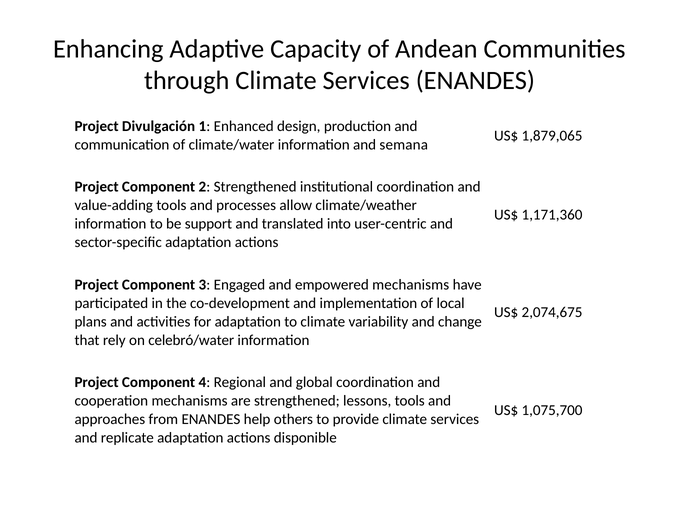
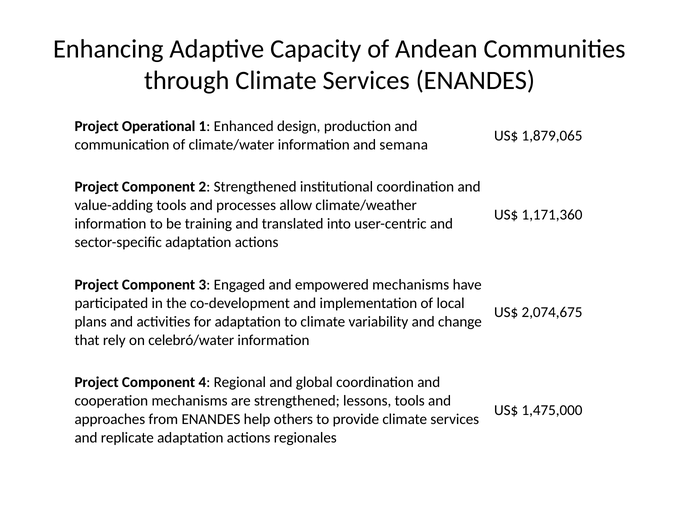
Divulgación: Divulgación -> Operational (159, 126)
support: support -> training (208, 224)
1,075,700: 1,075,700 -> 1,475,000 (552, 410)
disponible: disponible -> regionales (305, 437)
